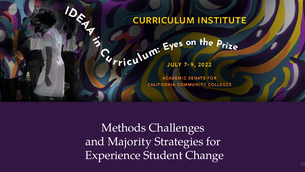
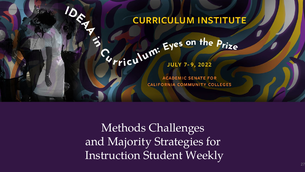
Experience: Experience -> Instruction (113, 155)
Change: Change -> Weekly (205, 155)
